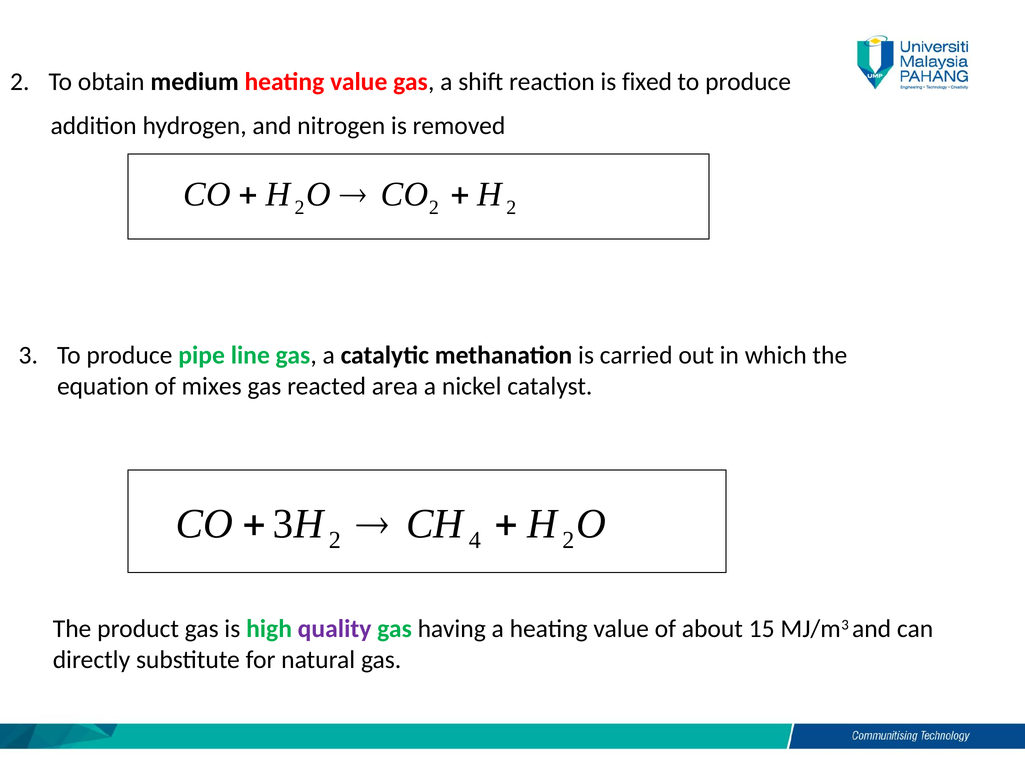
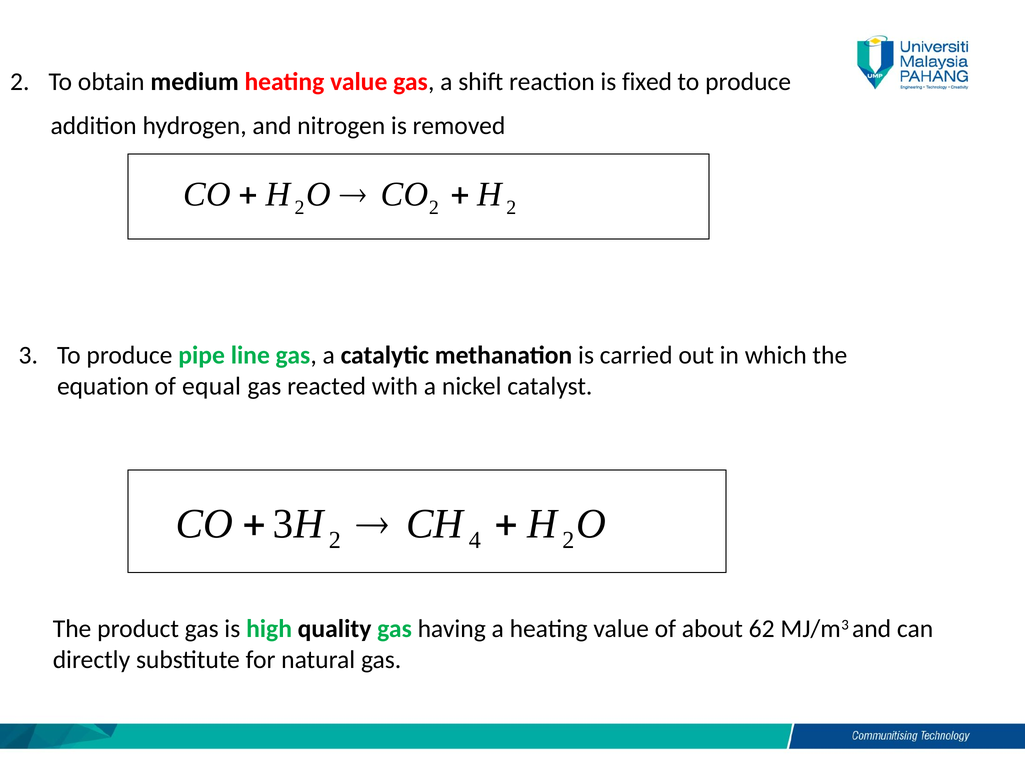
mixes: mixes -> equal (212, 386)
area: area -> with (395, 386)
quality colour: purple -> black (335, 629)
15: 15 -> 62 (762, 629)
